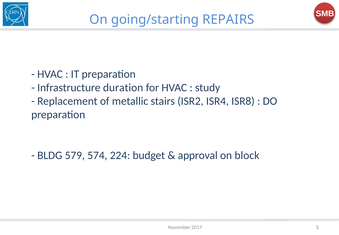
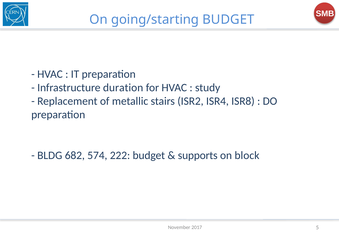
going/starting REPAIRS: REPAIRS -> BUDGET (228, 20)
579: 579 -> 682 (75, 155)
224: 224 -> 222 (120, 155)
approval: approval -> supports (198, 155)
